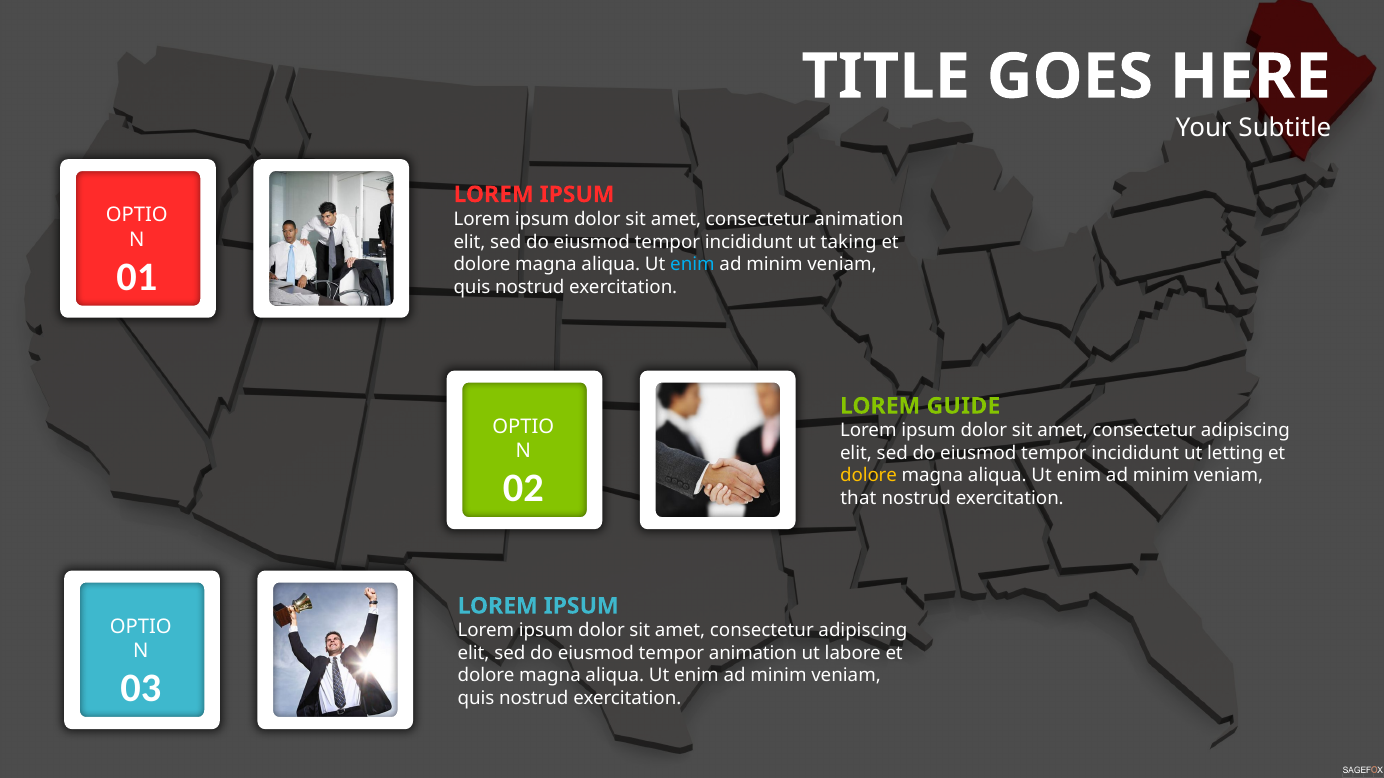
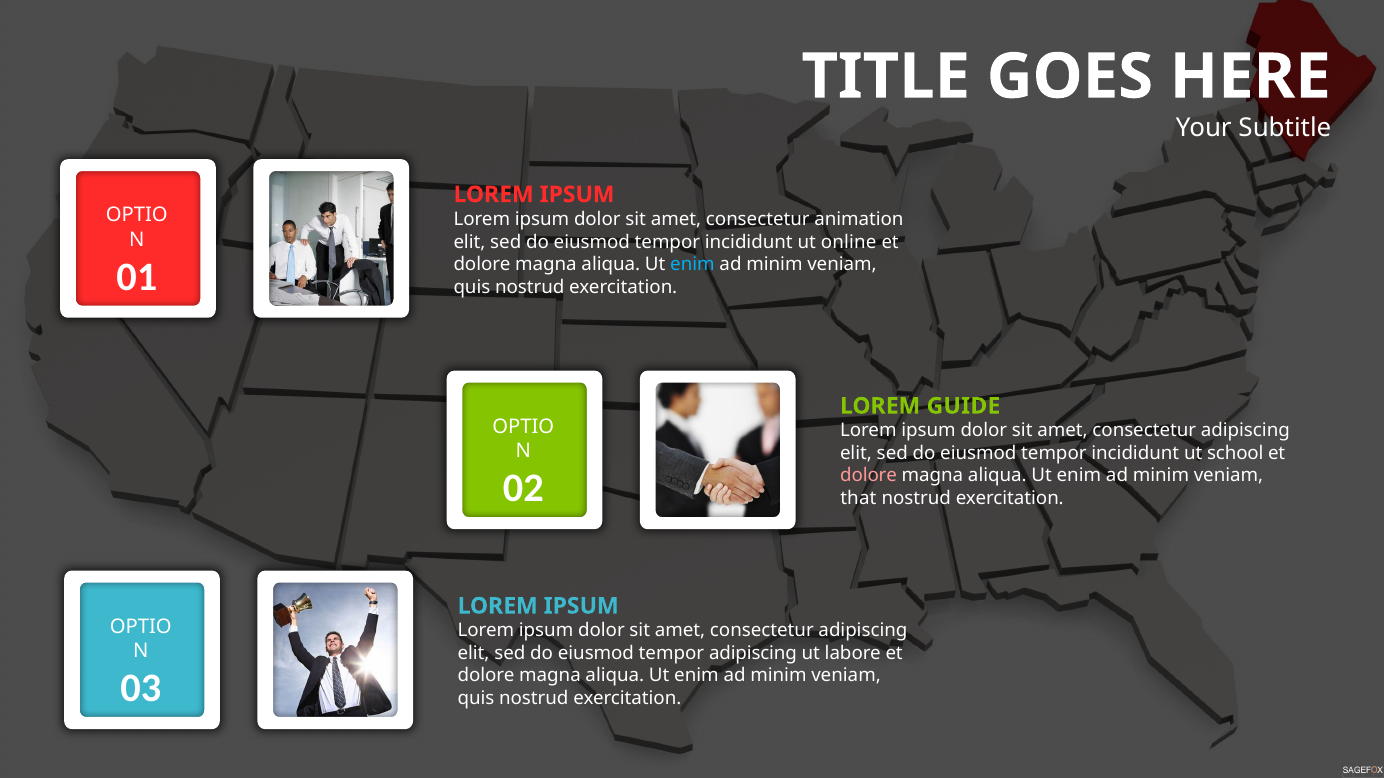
taking: taking -> online (849, 242)
letting: letting -> school (1235, 454)
dolore colour: yellow -> pink (869, 476)
tempor animation: animation -> adipiscing (753, 654)
